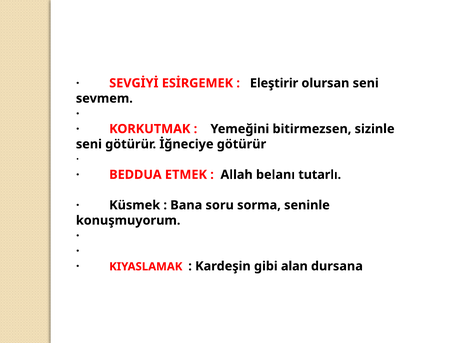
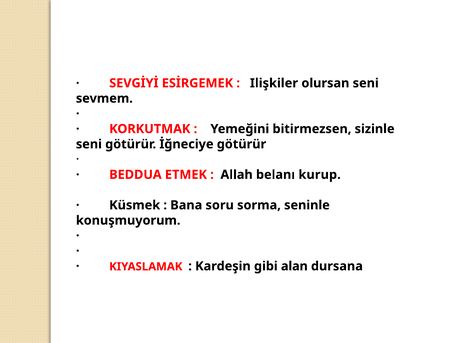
Eleştirir: Eleştirir -> Ilişkiler (274, 83)
tutarlı: tutarlı -> kurup (320, 175)
